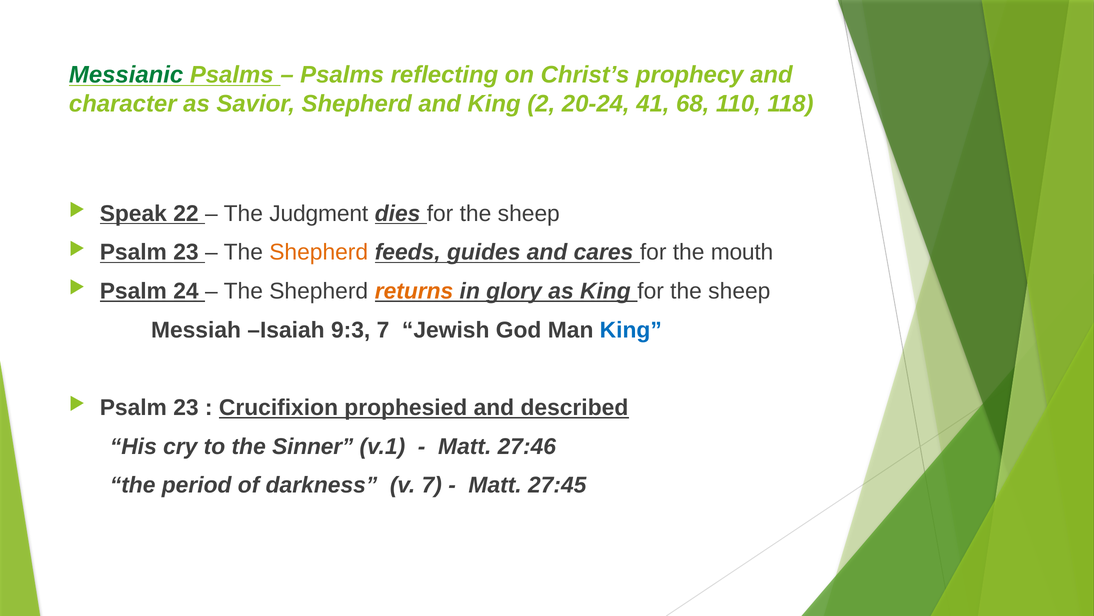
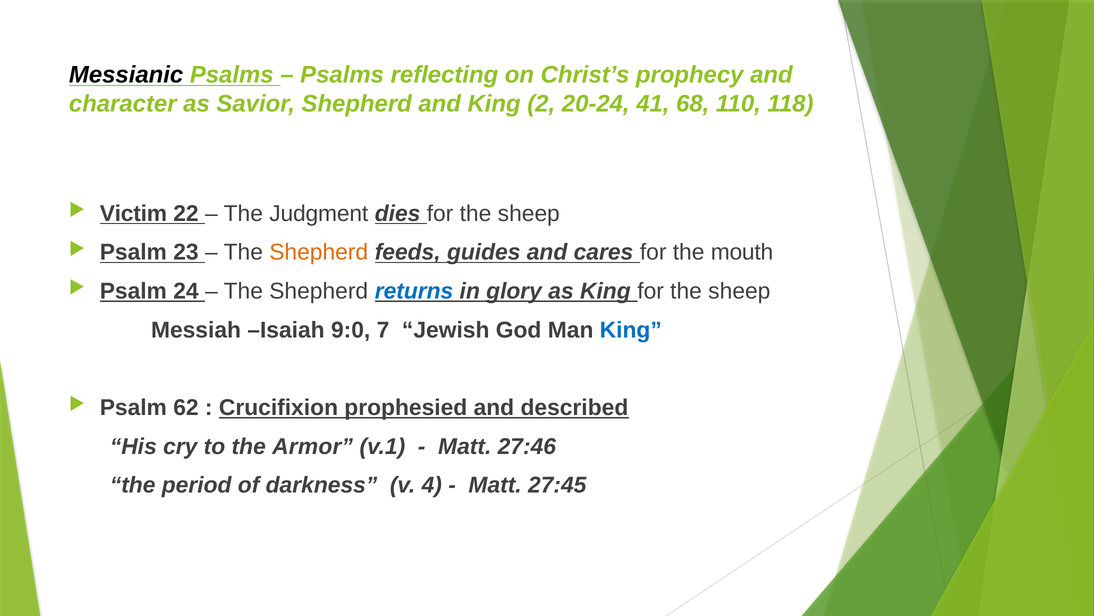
Messianic colour: green -> black (126, 75)
Speak: Speak -> Victim (133, 213)
returns colour: orange -> blue (414, 291)
9:3: 9:3 -> 9:0 (351, 330)
23: 23 -> 62 (186, 407)
Sinner: Sinner -> Armor (313, 446)
v 7: 7 -> 4 (432, 485)
